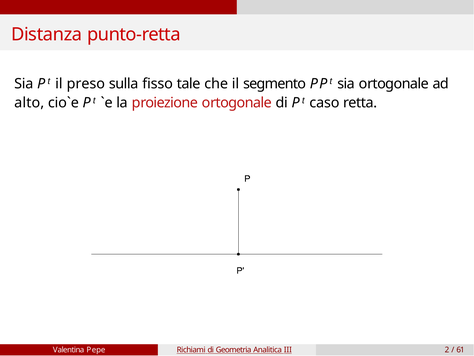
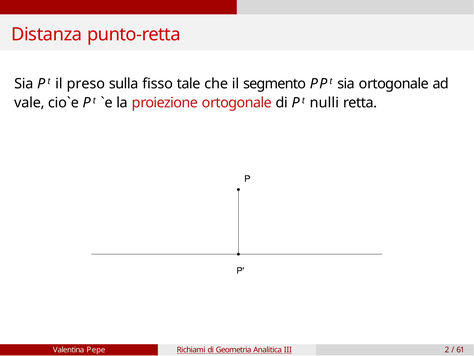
alto: alto -> vale (29, 103)
caso: caso -> nulli (324, 103)
